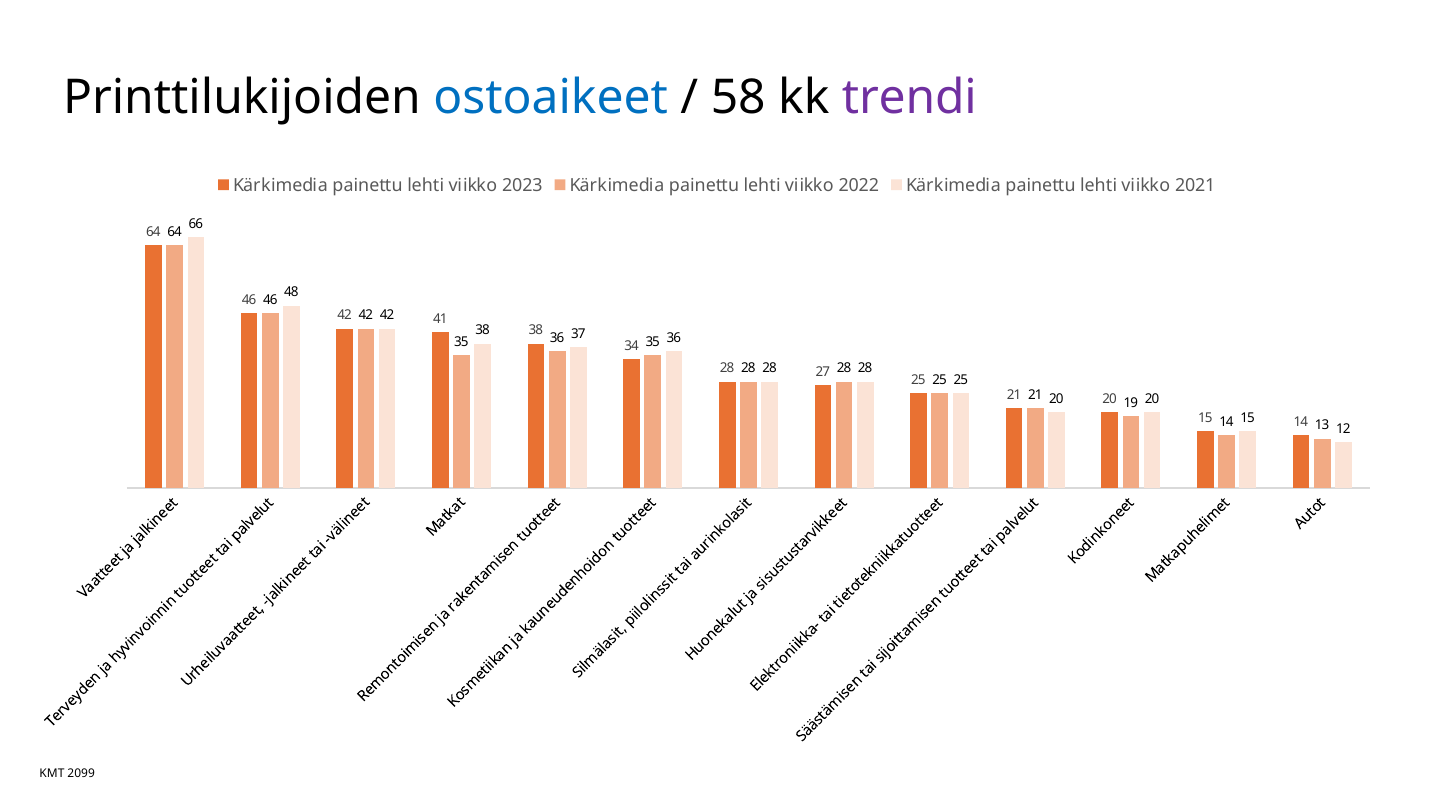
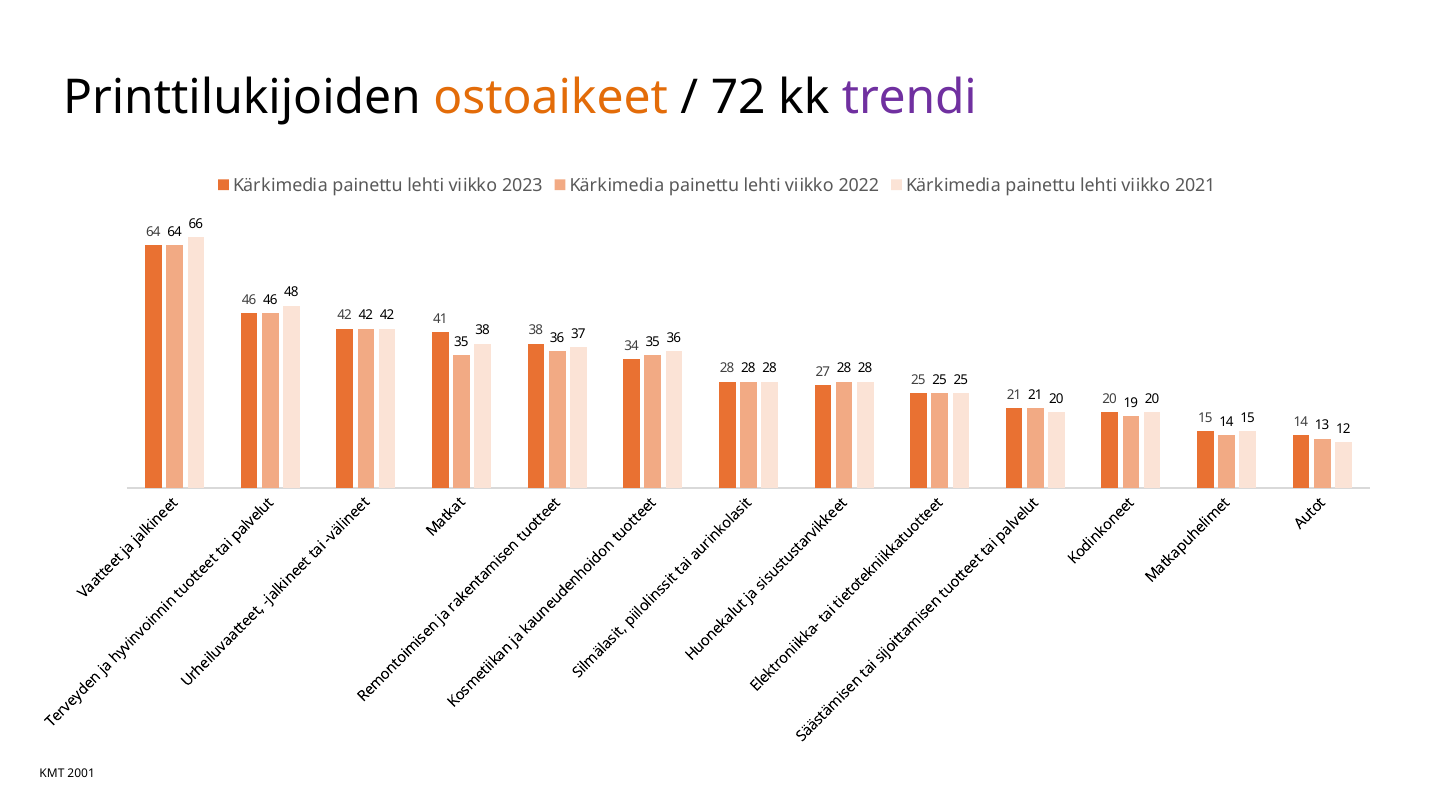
ostoaikeet colour: blue -> orange (551, 97)
58: 58 -> 72 (738, 97)
2099: 2099 -> 2001 (81, 773)
